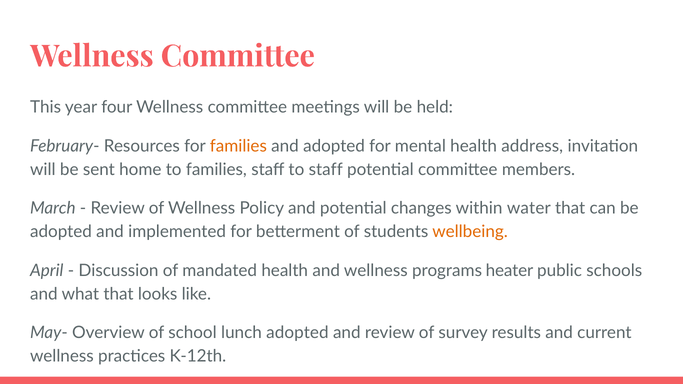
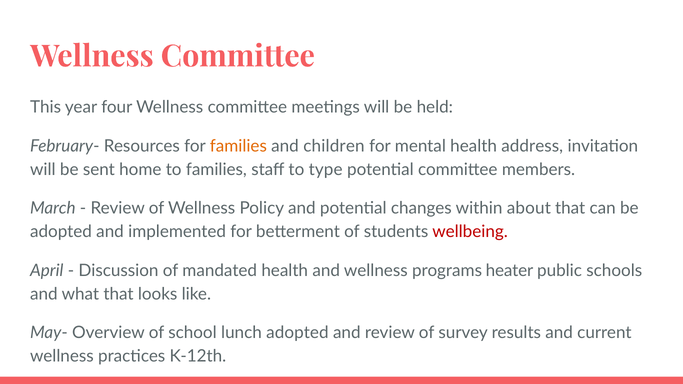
and adopted: adopted -> children (334, 146)
to staff: staff -> type (326, 170)
water: water -> about (529, 208)
wellbeing colour: orange -> red (470, 232)
